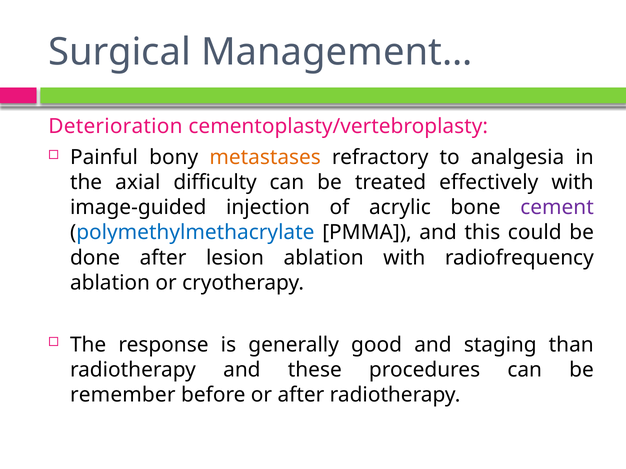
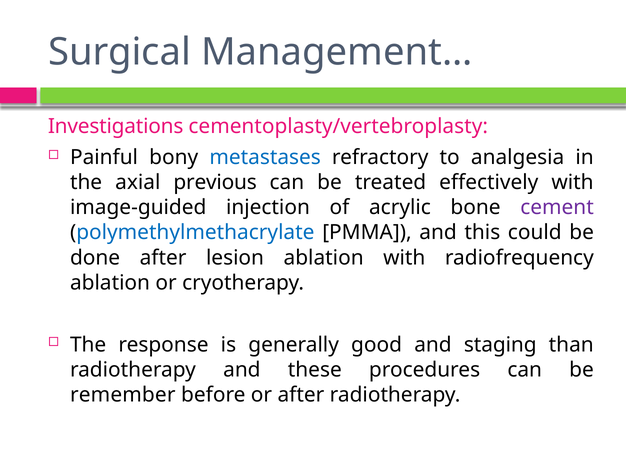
Deterioration: Deterioration -> Investigations (116, 127)
metastases colour: orange -> blue (265, 158)
difficulty: difficulty -> previous (215, 183)
